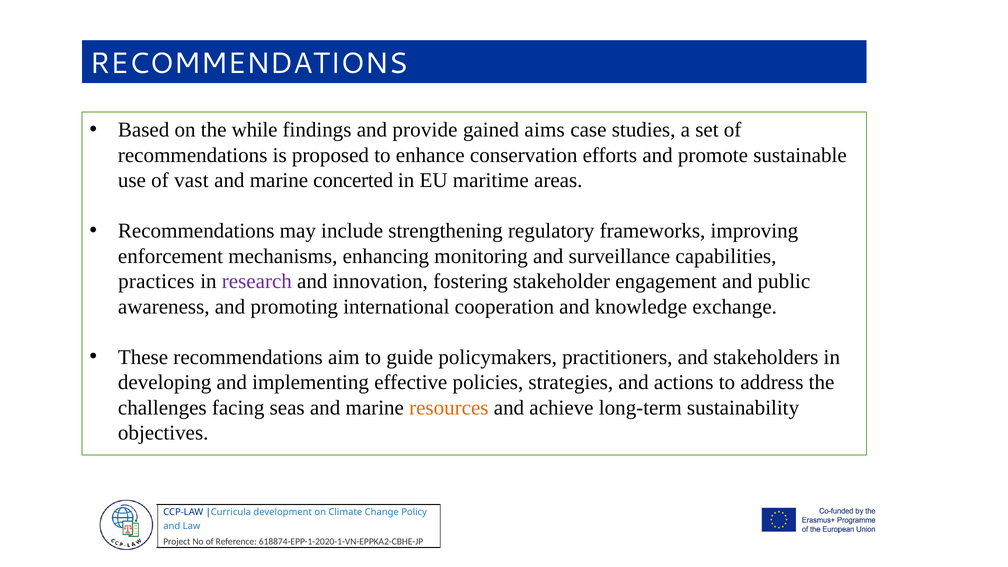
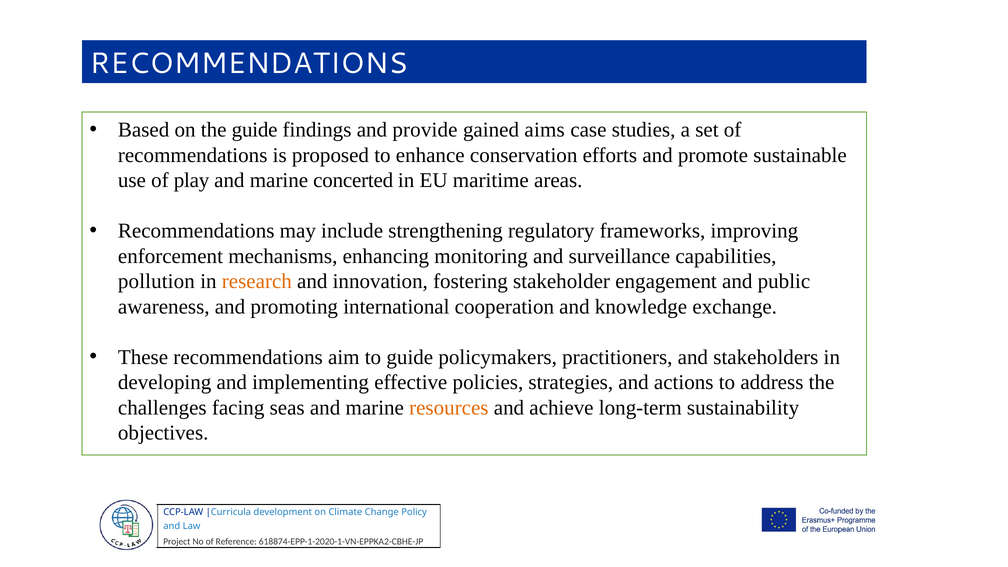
the while: while -> guide (255, 130)
vast: vast -> play (192, 180)
practices: practices -> pollution (156, 281)
research colour: purple -> orange (257, 281)
